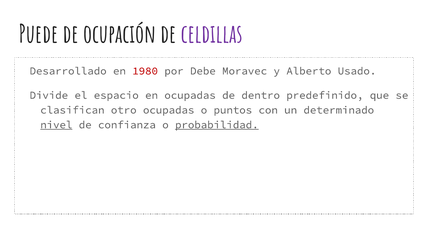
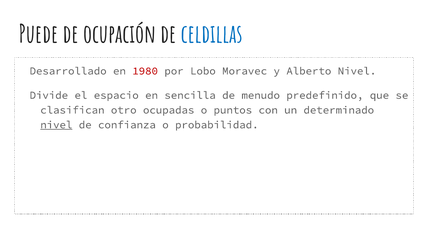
celdillas colour: purple -> blue (212, 35)
Debe: Debe -> Lobo (203, 71)
Alberto Usado: Usado -> Nivel (357, 71)
en ocupadas: ocupadas -> sencilla (190, 95)
dentro: dentro -> menudo (261, 95)
probabilidad underline: present -> none (217, 125)
